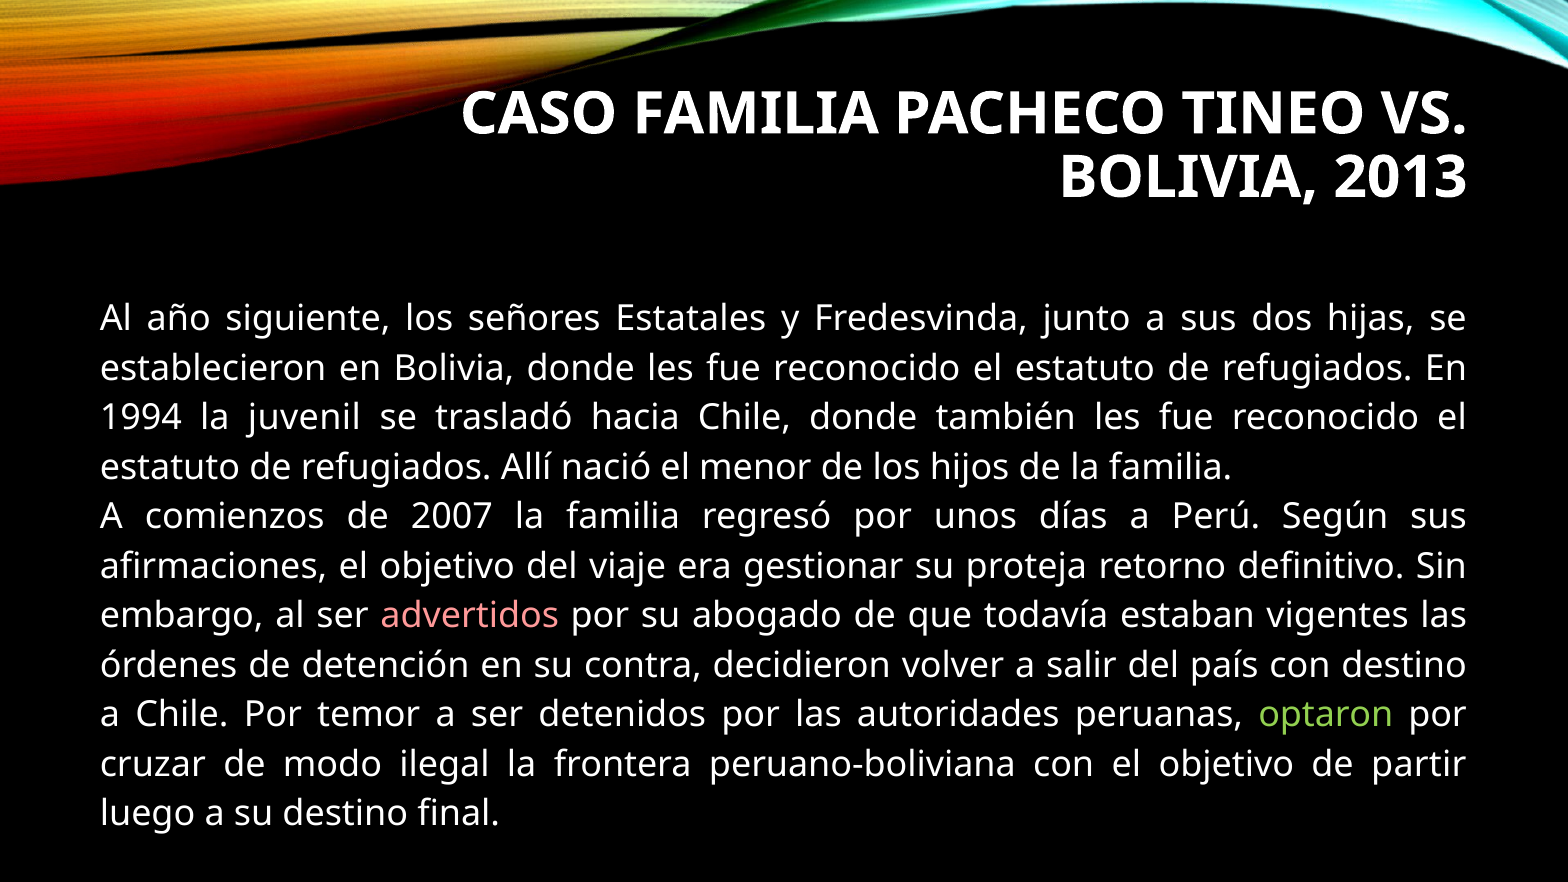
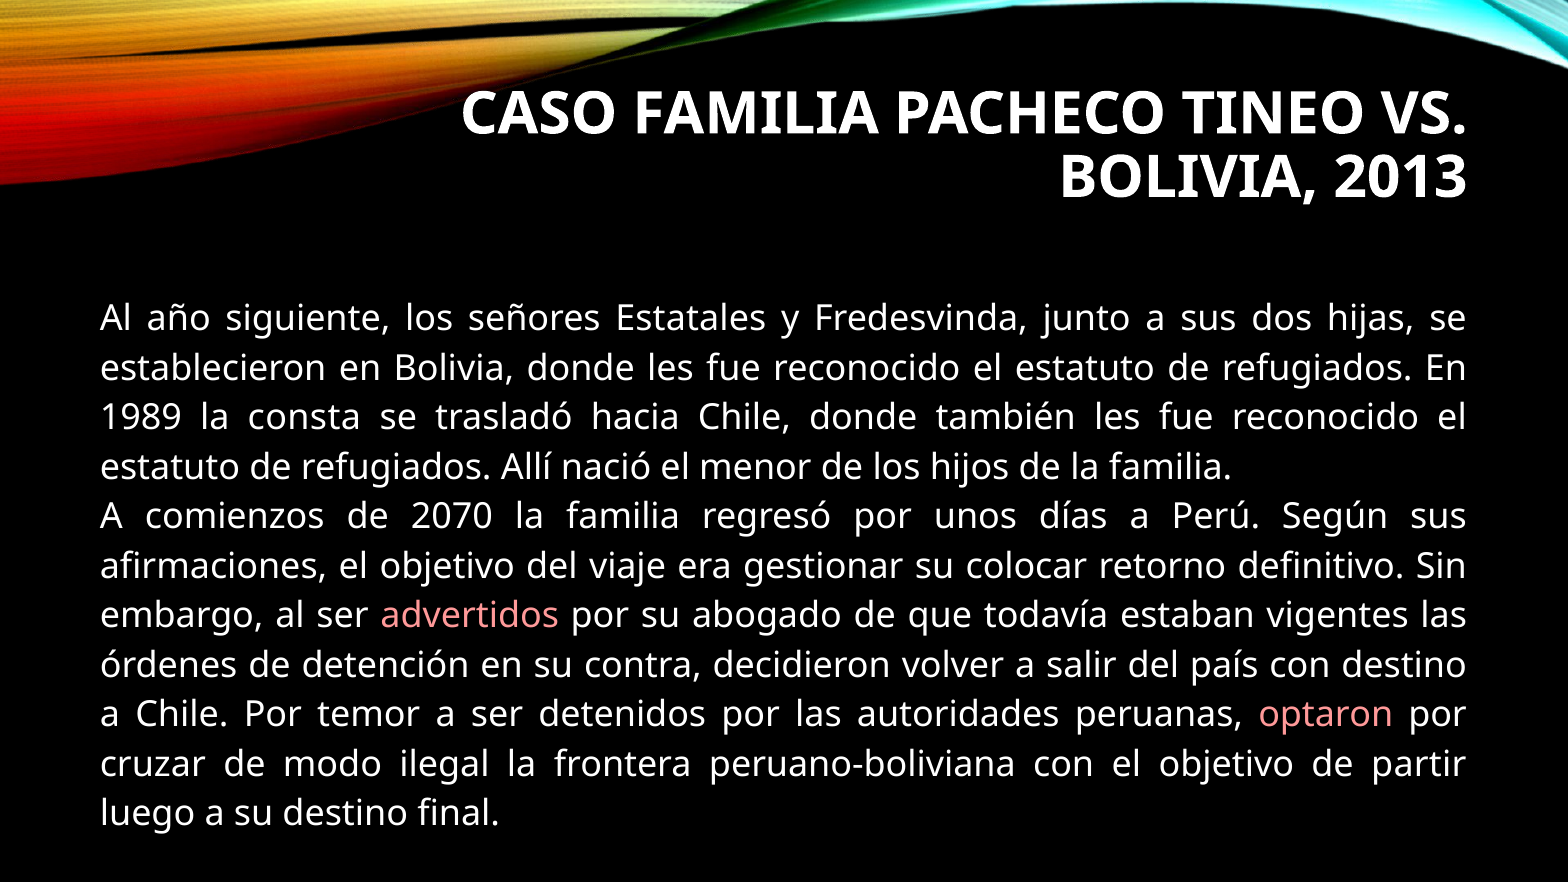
1994: 1994 -> 1989 (141, 418)
juvenil: juvenil -> consta (304, 418)
2007: 2007 -> 2070 (452, 517)
proteja: proteja -> colocar (1026, 566)
optaron colour: light green -> pink (1326, 715)
